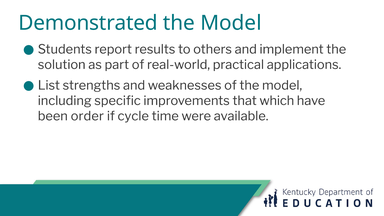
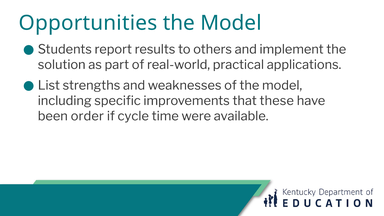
Demonstrated: Demonstrated -> Opportunities (88, 23)
which: which -> these (277, 101)
